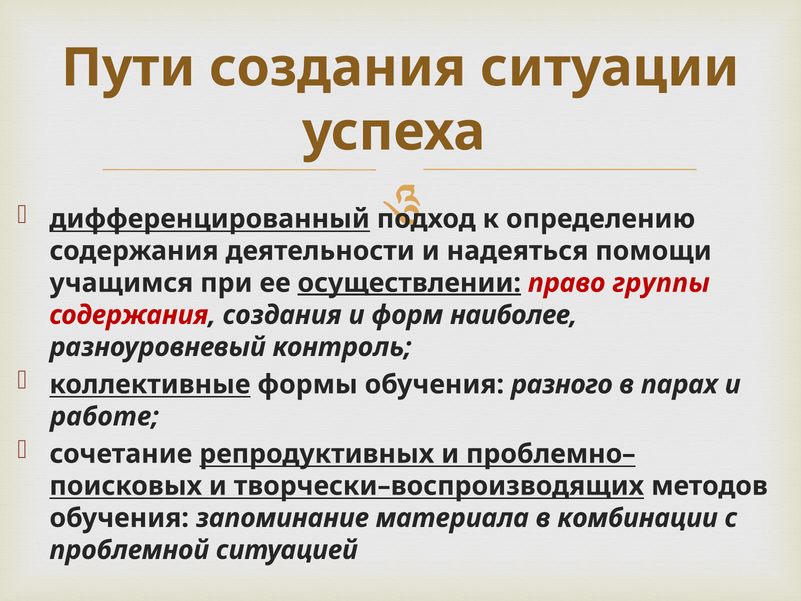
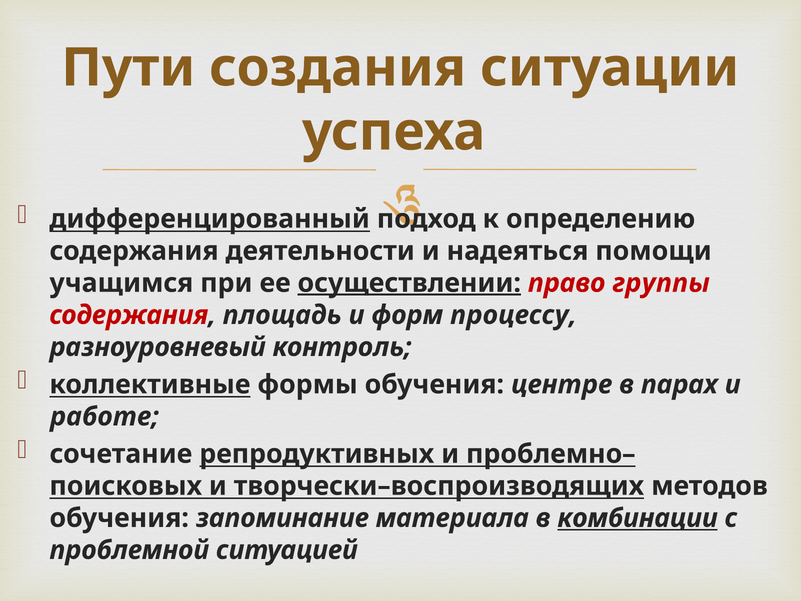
содержания создания: создания -> площадь (282, 315)
наиболее: наиболее -> процессу (513, 315)
разного: разного -> центре (562, 384)
комбинации underline: none -> present (638, 518)
